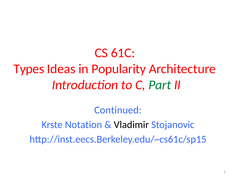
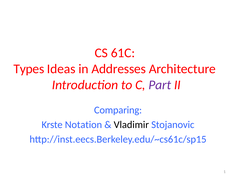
Popularity: Popularity -> Addresses (119, 69)
Part colour: green -> purple (160, 85)
Continued: Continued -> Comparing (118, 110)
